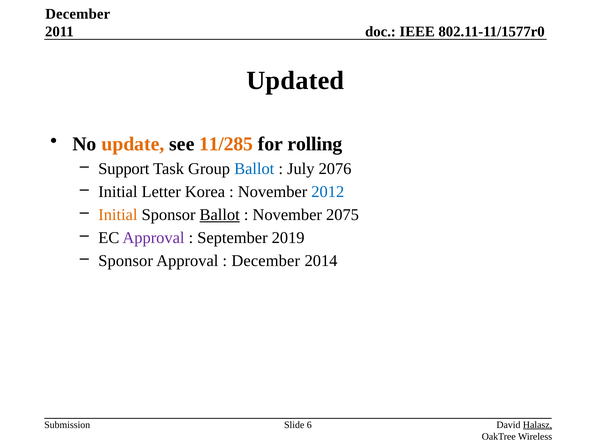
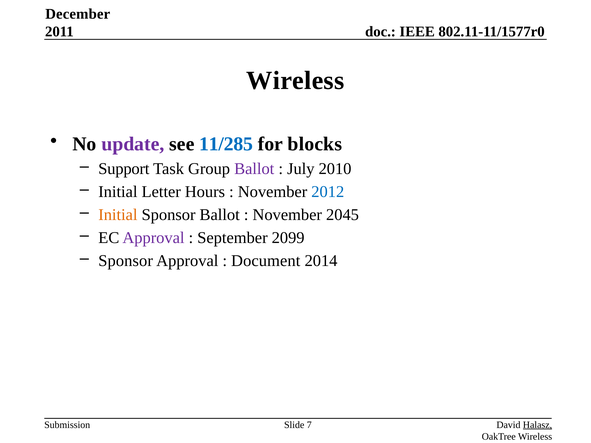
Updated: Updated -> Wireless (295, 81)
update colour: orange -> purple (133, 144)
11/285 colour: orange -> blue (226, 144)
rolling: rolling -> blocks (315, 144)
Ballot colour: blue -> purple (254, 169)
2076: 2076 -> 2010 (335, 169)
Korea: Korea -> Hours (205, 192)
Ballot underline: present -> none (220, 215)
2075: 2075 -> 2045 (342, 215)
2019: 2019 -> 2099 (288, 238)
December: December -> Document (266, 261)
6: 6 -> 7 (309, 425)
